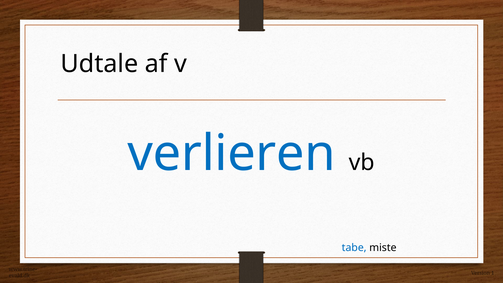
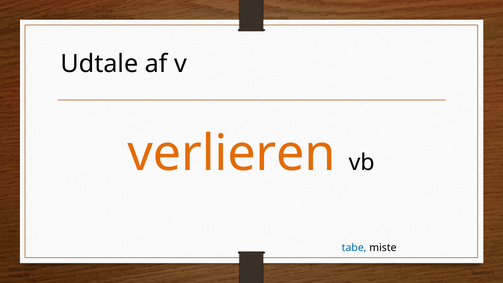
verlieren colour: blue -> orange (232, 153)
